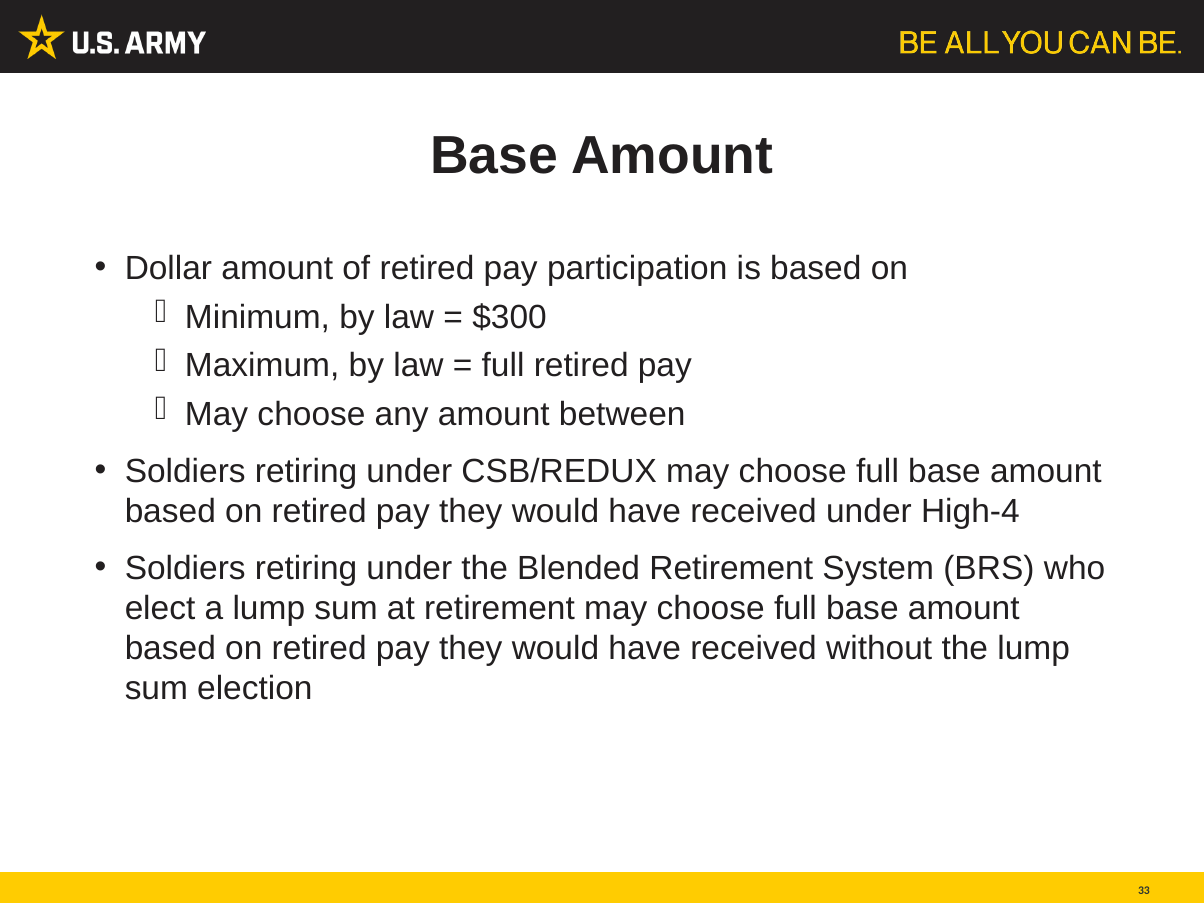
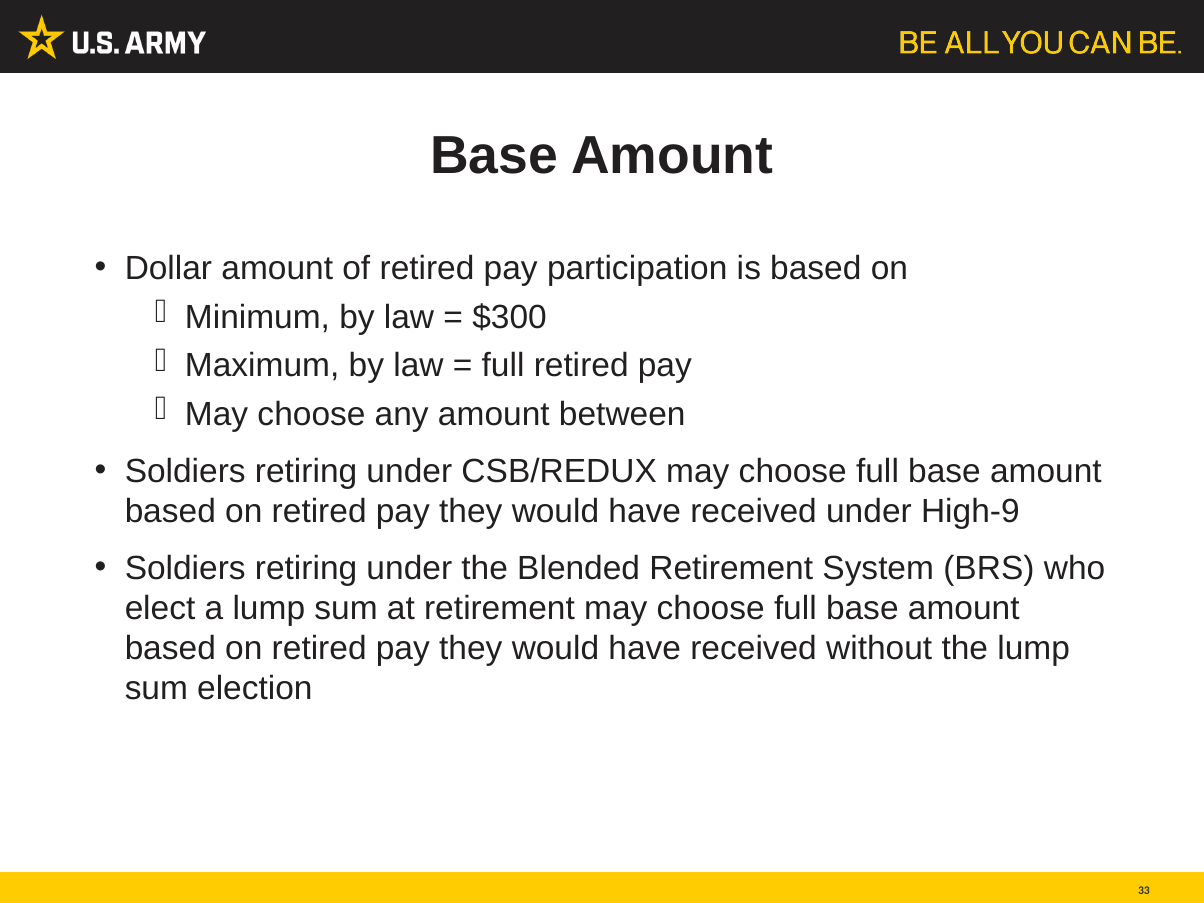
High-4: High-4 -> High-9 (970, 511)
